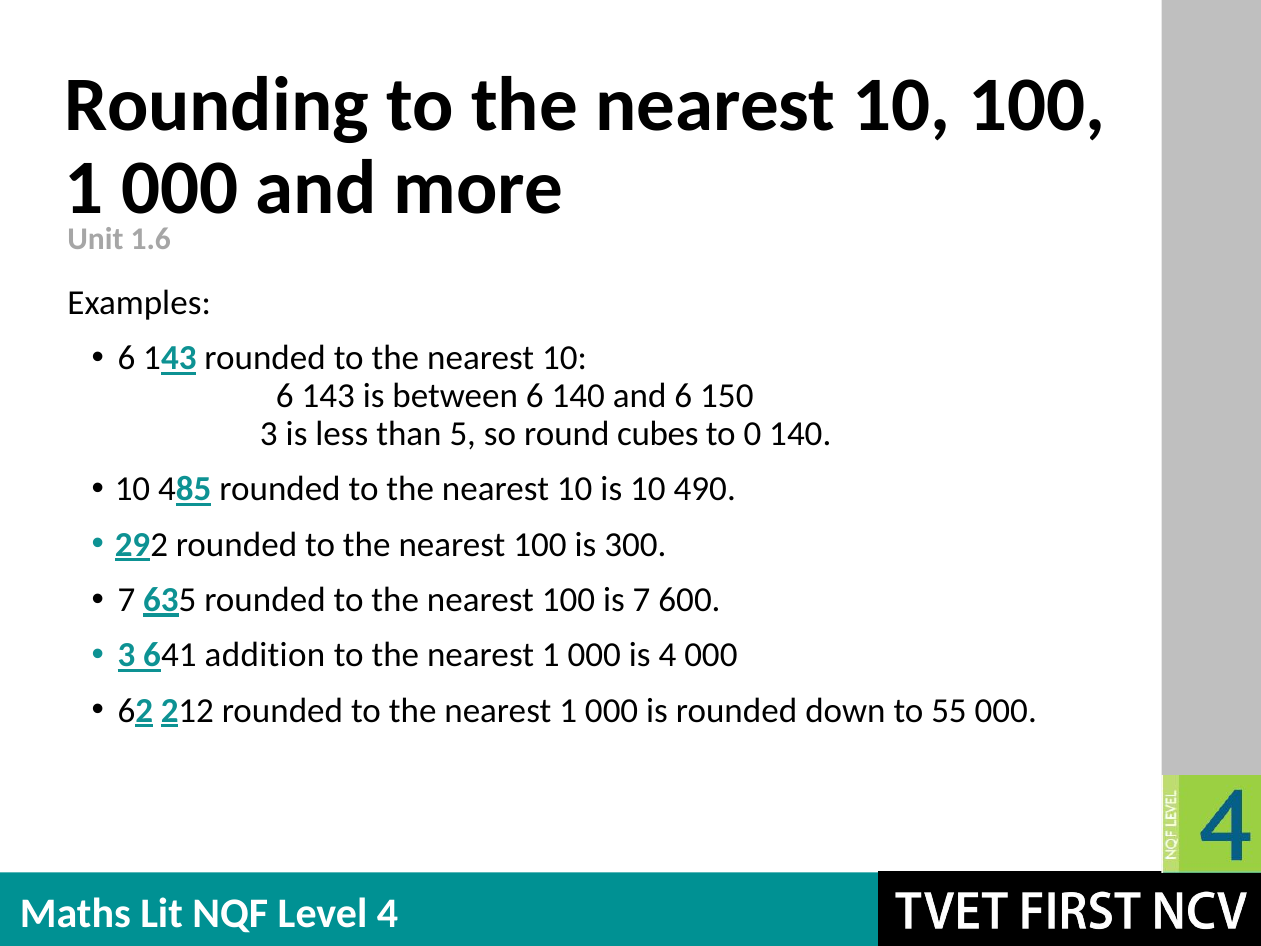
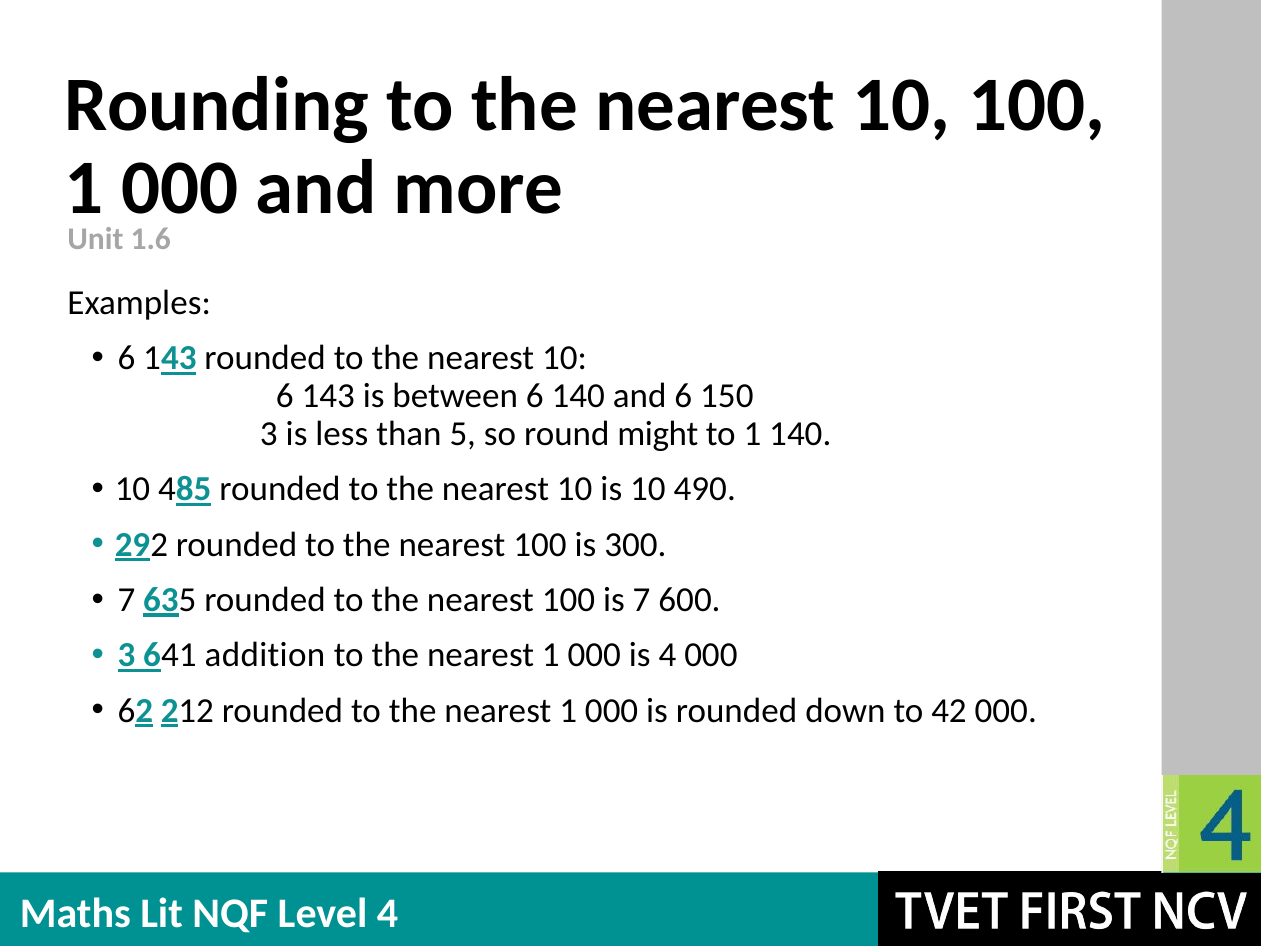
cubes: cubes -> might (658, 434)
to 0: 0 -> 1 (752, 434)
55: 55 -> 42 (949, 710)
